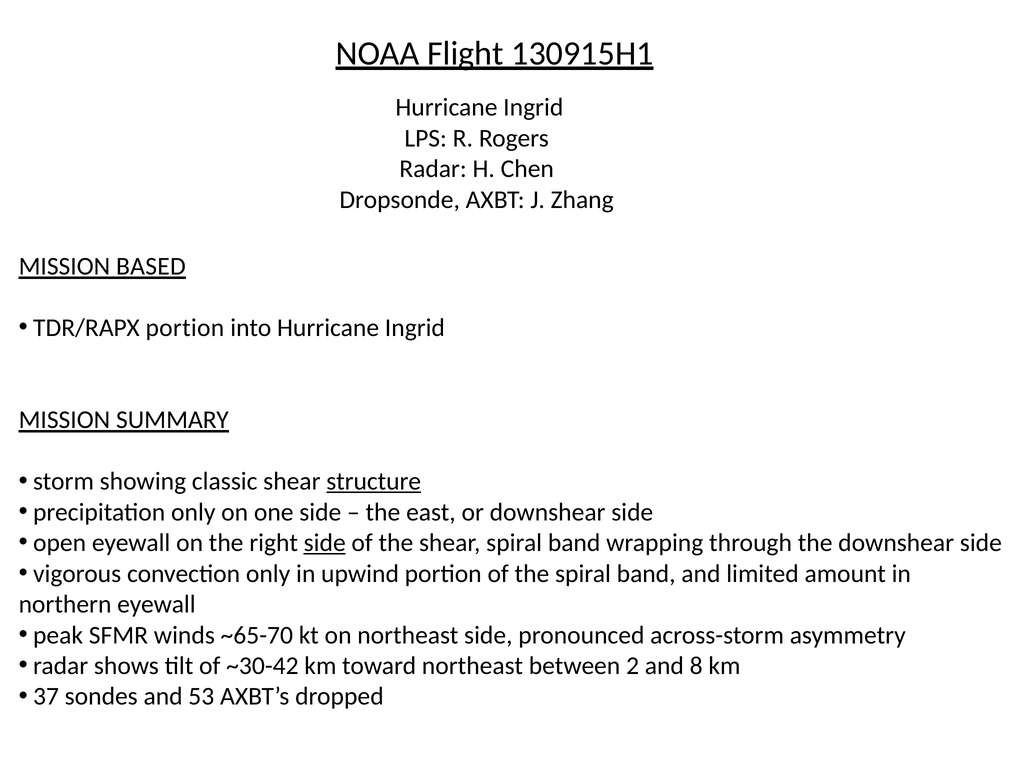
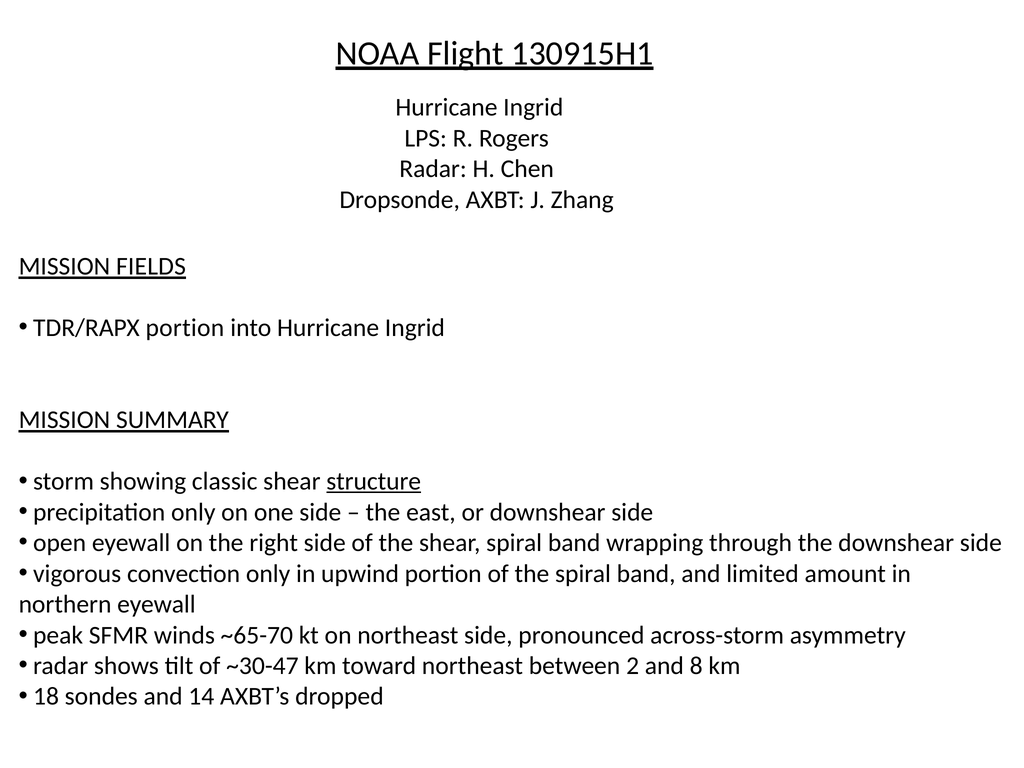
BASED: BASED -> FIELDS (151, 266)
side underline: present -> none (325, 543)
~30-42: ~30-42 -> ~30-47 (262, 666)
37: 37 -> 18 (46, 696)
53: 53 -> 14 (201, 696)
